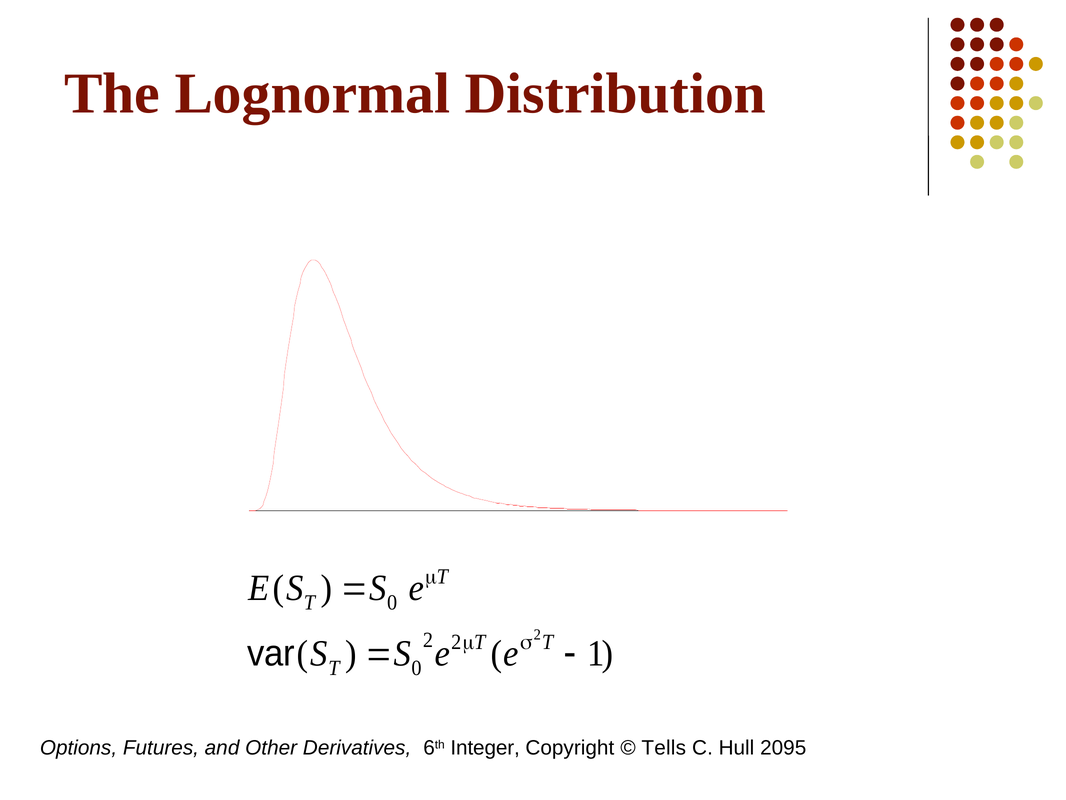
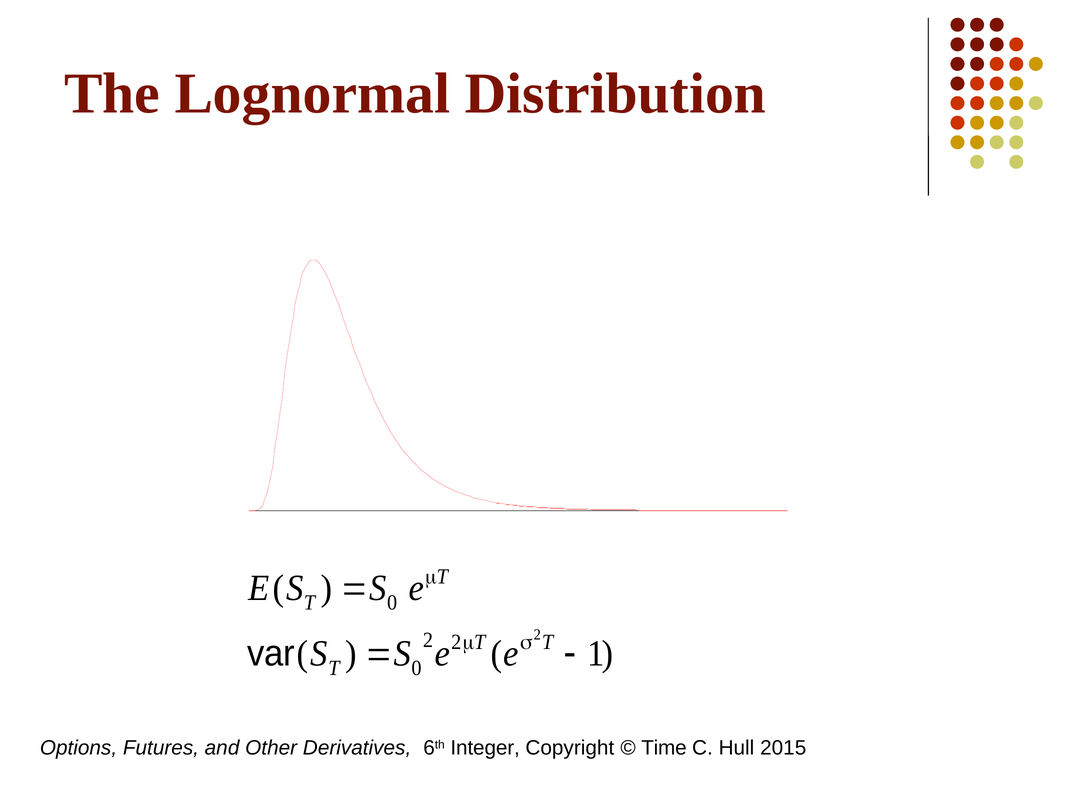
Tells: Tells -> Time (664, 748)
2095: 2095 -> 2015 (783, 748)
